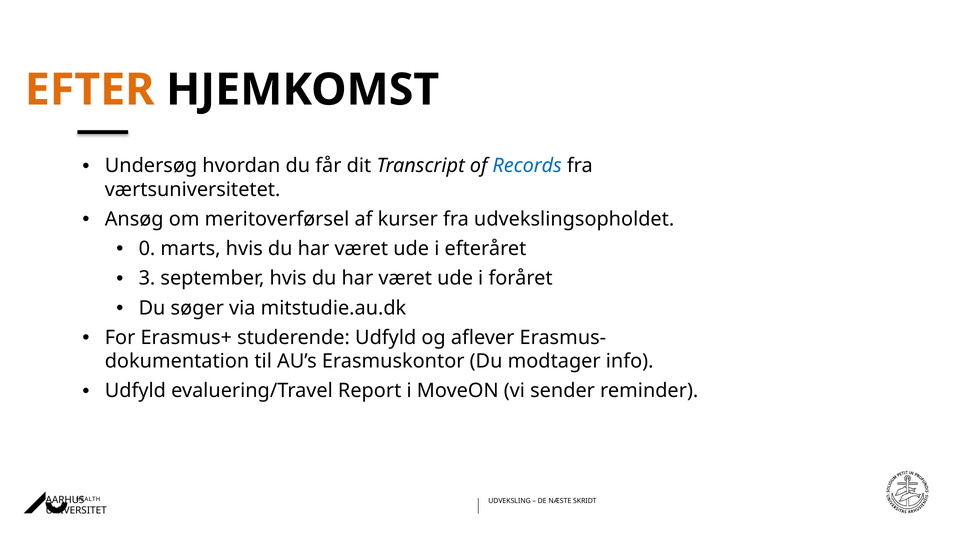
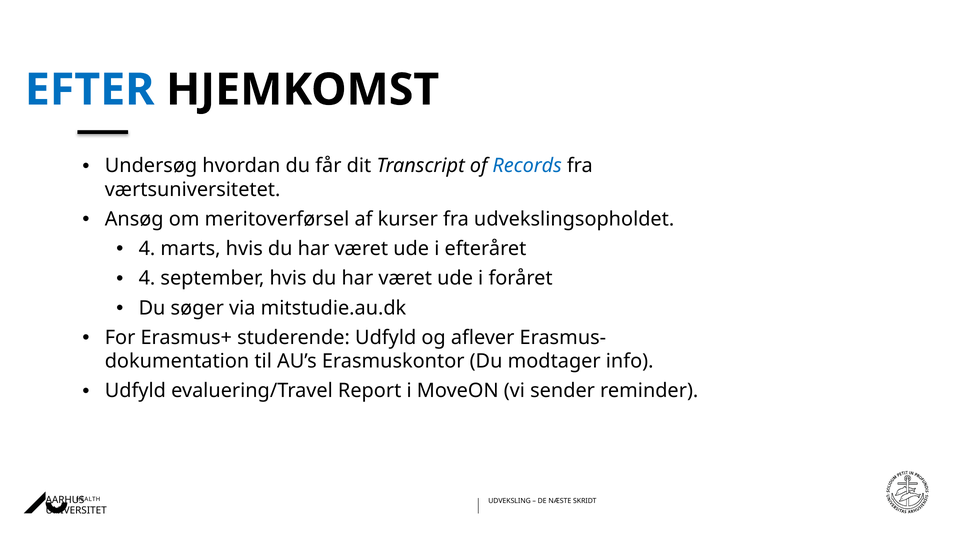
EFTER colour: orange -> blue (90, 90)
0: 0 -> 4 (147, 249)
3: 3 -> 4 (147, 278)
